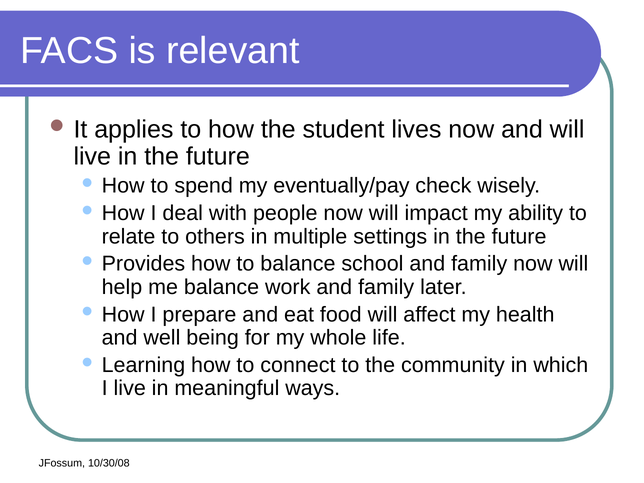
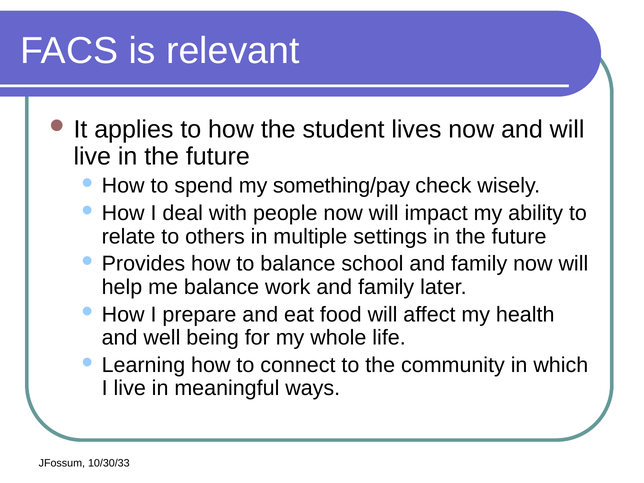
eventually/pay: eventually/pay -> something/pay (341, 186)
10/30/08: 10/30/08 -> 10/30/33 (109, 463)
